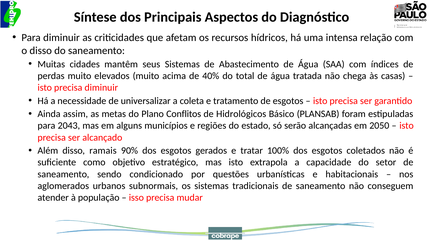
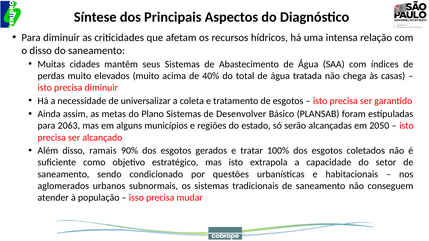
Plano Conflitos: Conflitos -> Sistemas (184, 114)
Hidrológicos: Hidrológicos -> Desenvolver (241, 114)
2043: 2043 -> 2063 (69, 126)
